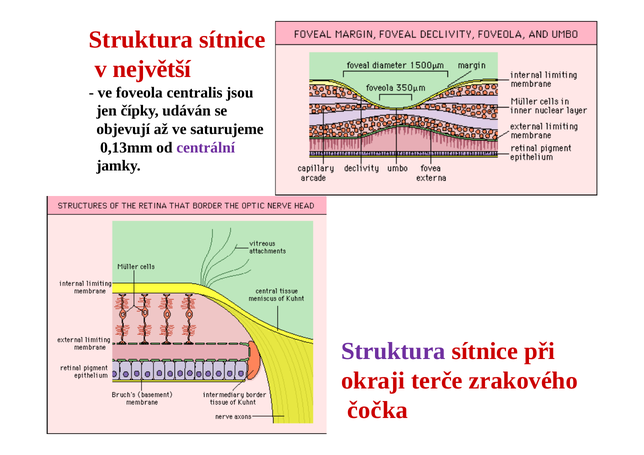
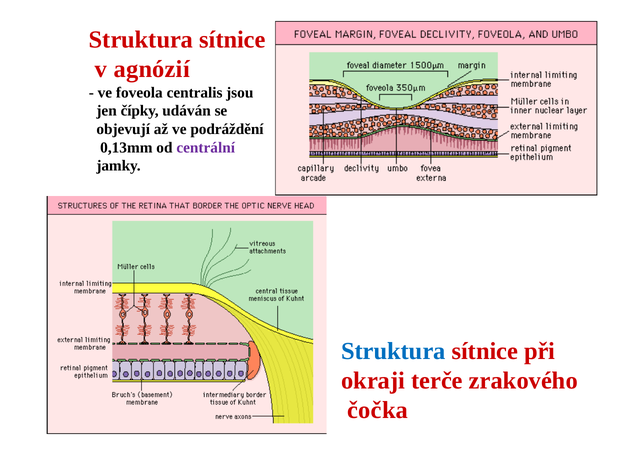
největší: největší -> agnózií (152, 69)
saturujeme: saturujeme -> podráždění (227, 129)
Struktura colour: purple -> blue (393, 352)
